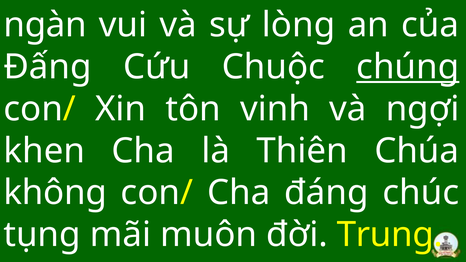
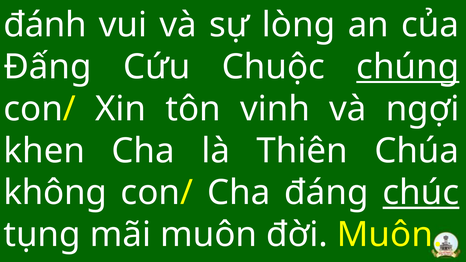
ngàn: ngàn -> đánh (45, 25)
chúc underline: none -> present (421, 193)
đời Trung: Trung -> Muôn (390, 235)
